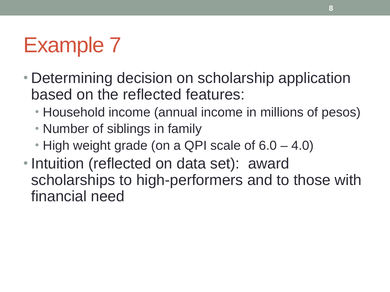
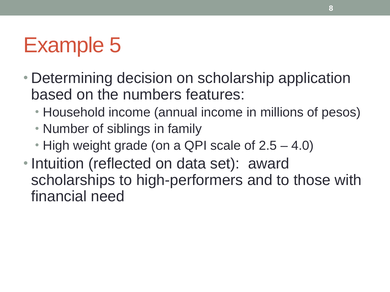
7: 7 -> 5 (115, 45)
the reflected: reflected -> numbers (152, 95)
6.0: 6.0 -> 2.5 (268, 146)
